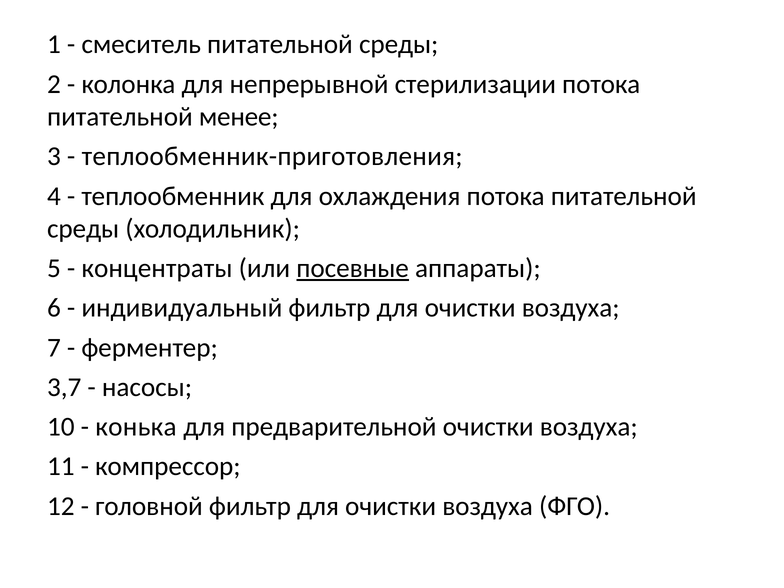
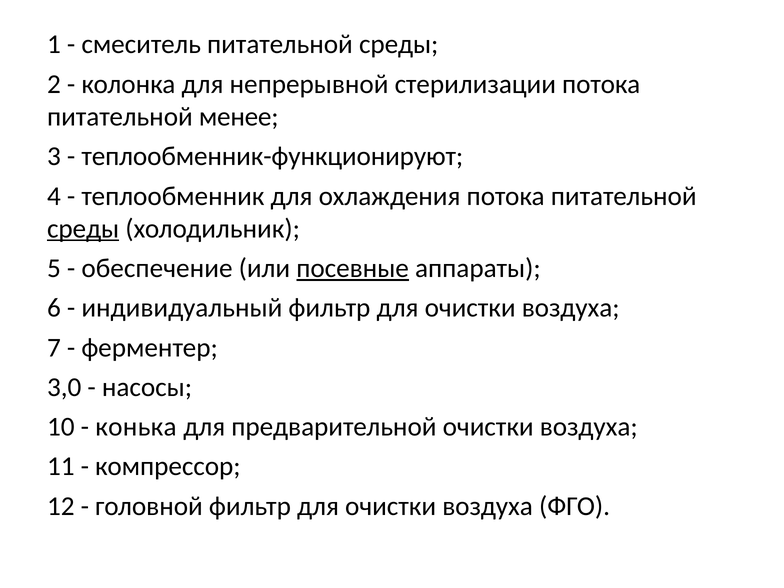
теплообменник-приготовления: теплообменник-приготовления -> теплообменник-функционируют (272, 156)
среды underline: none -> present (83, 229)
концентраты: концентраты -> обеспечение (157, 268)
3,7: 3,7 -> 3,0 (64, 387)
